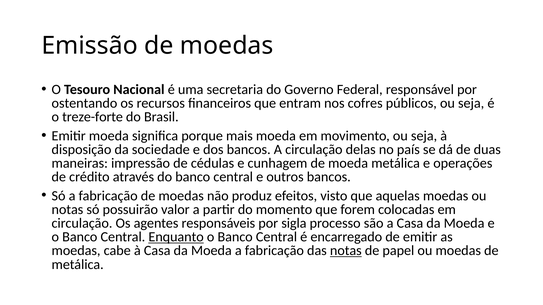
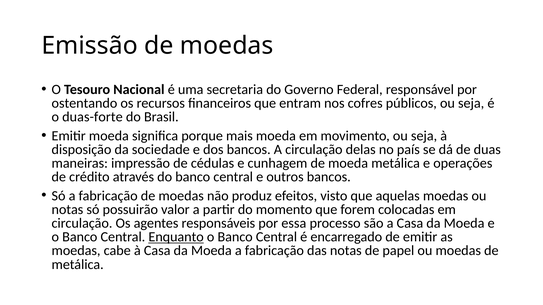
treze-forte: treze-forte -> duas-forte (92, 117)
sigla: sigla -> essa (294, 224)
notas underline: present -> none (346, 251)
